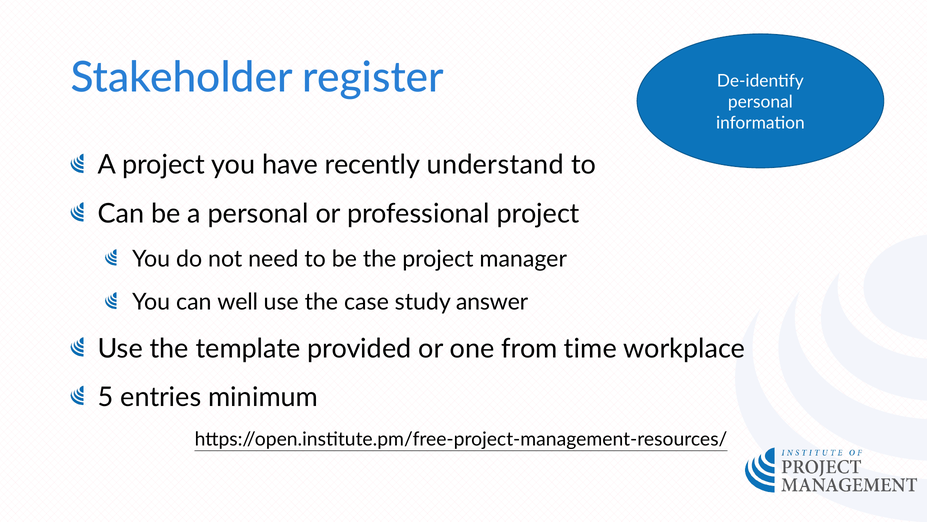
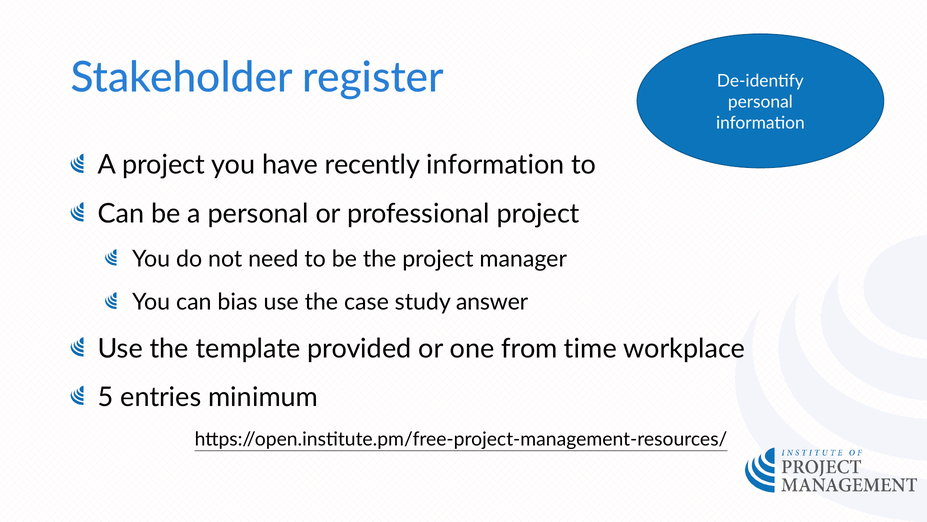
recently understand: understand -> information (495, 165)
well: well -> bias (238, 302)
